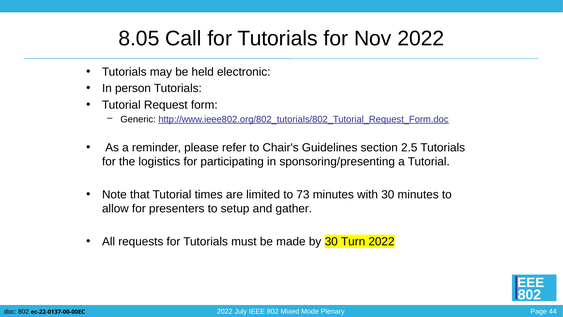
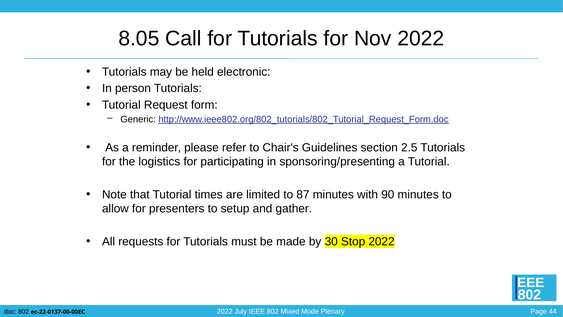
73: 73 -> 87 (303, 194)
with 30: 30 -> 90 (388, 194)
Turn: Turn -> Stop (353, 241)
